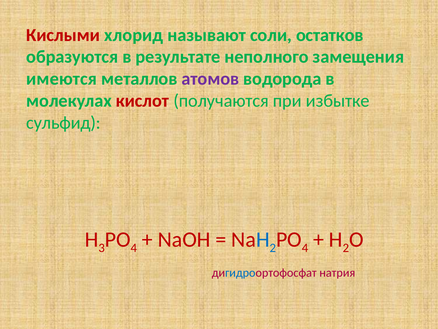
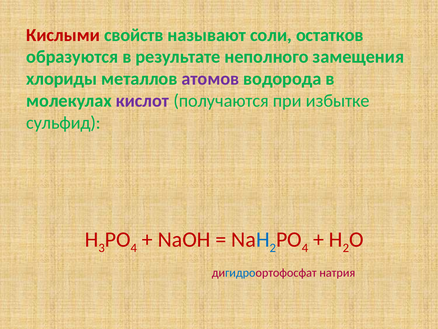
хлорид: хлорид -> свойств (134, 35)
имеются: имеются -> хлориды (62, 79)
кислот colour: red -> purple (142, 101)
